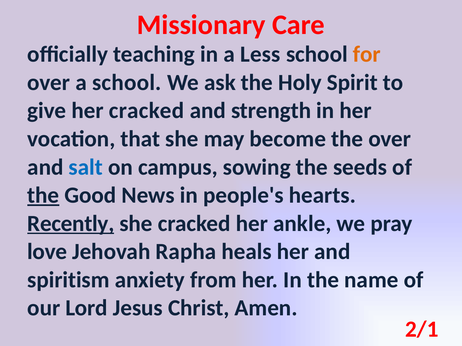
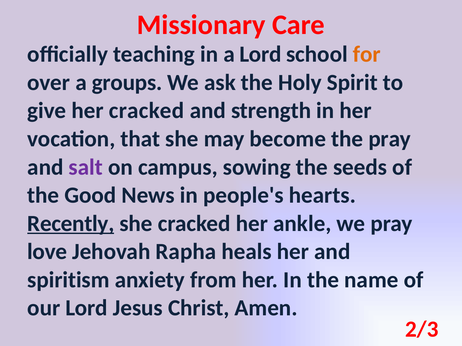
a Less: Less -> Lord (261, 54)
a school: school -> groups (127, 83)
the over: over -> pray (390, 139)
salt colour: blue -> purple (86, 167)
the underline: present -> none (43, 196)
2/1: 2/1 -> 2/3 (422, 330)
